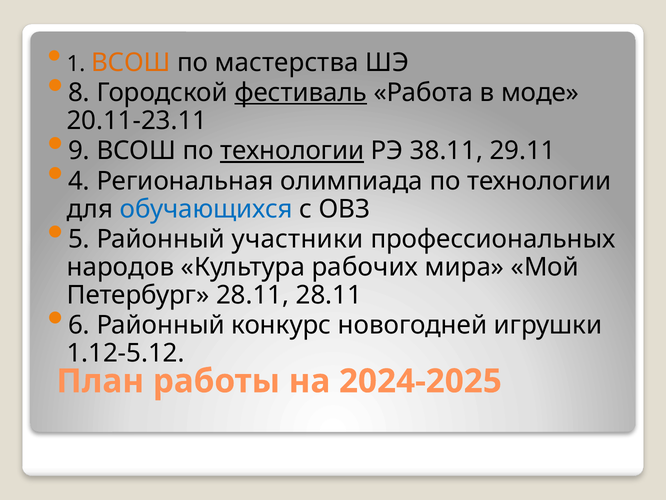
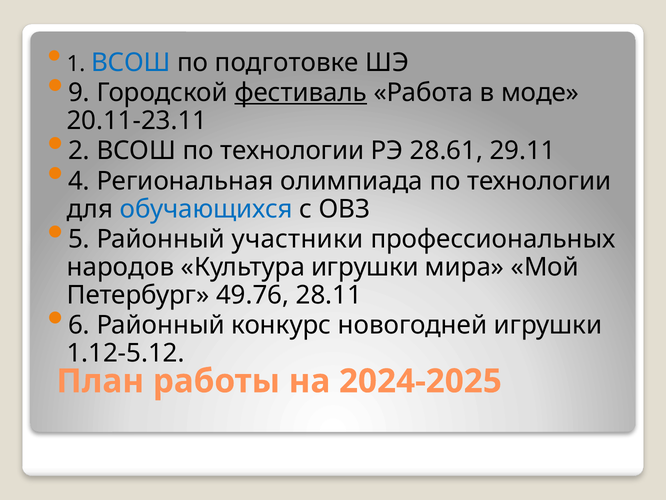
ВСОШ colour: orange -> blue (131, 63)
мастерства: мастерства -> подготовке (287, 63)
8: 8 -> 9 (79, 93)
9: 9 -> 2 (79, 151)
технологии underline: present -> none (292, 151)
38.11: 38.11 -> 28.61 (446, 151)
Культура рабочих: рабочих -> игрушки (365, 267)
Петербург 28.11: 28.11 -> 49.76 (253, 295)
